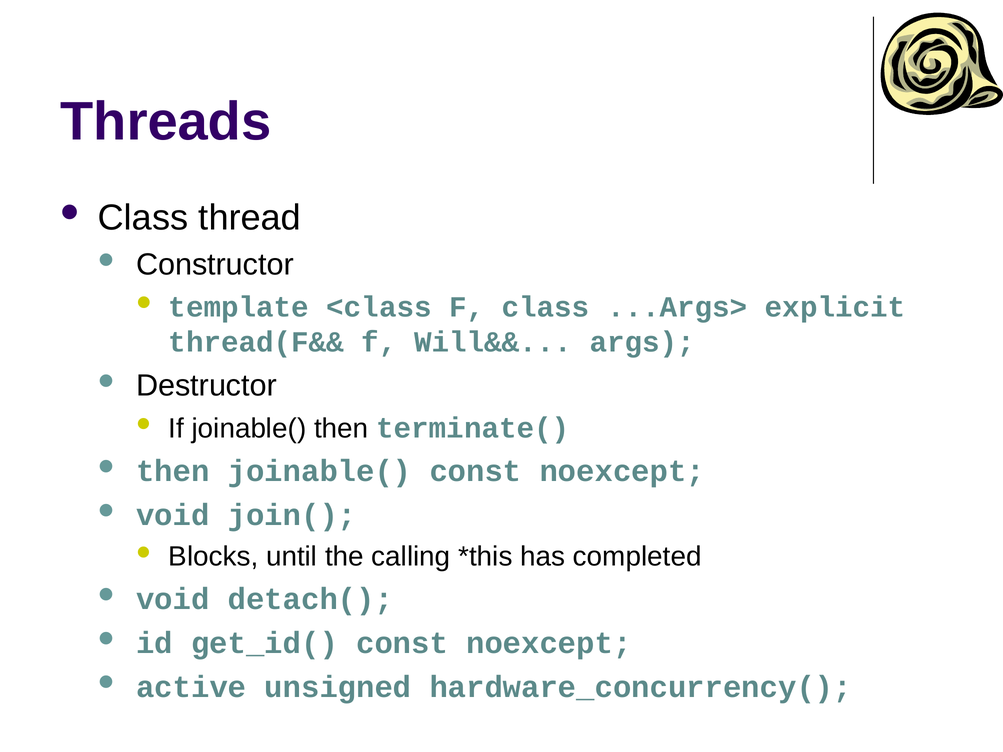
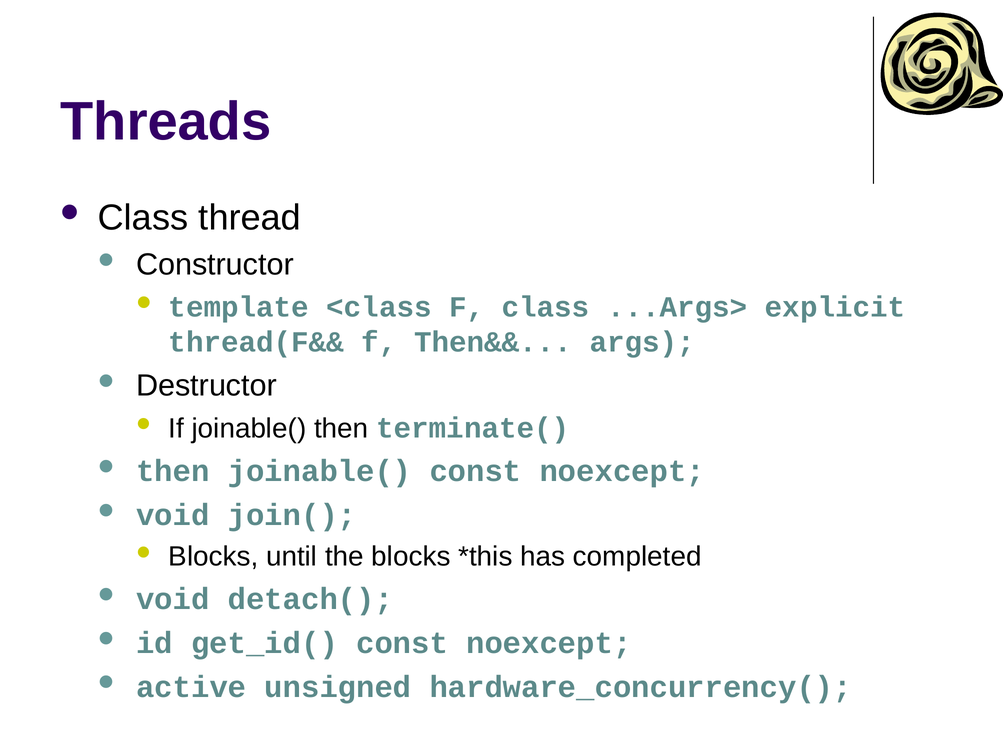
Will&&: Will&& -> Then&& (493, 342)
the calling: calling -> blocks (411, 557)
